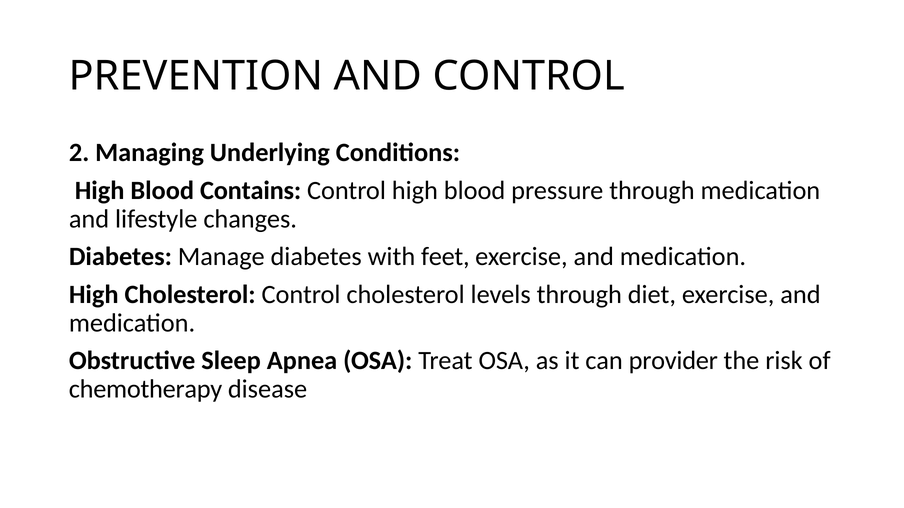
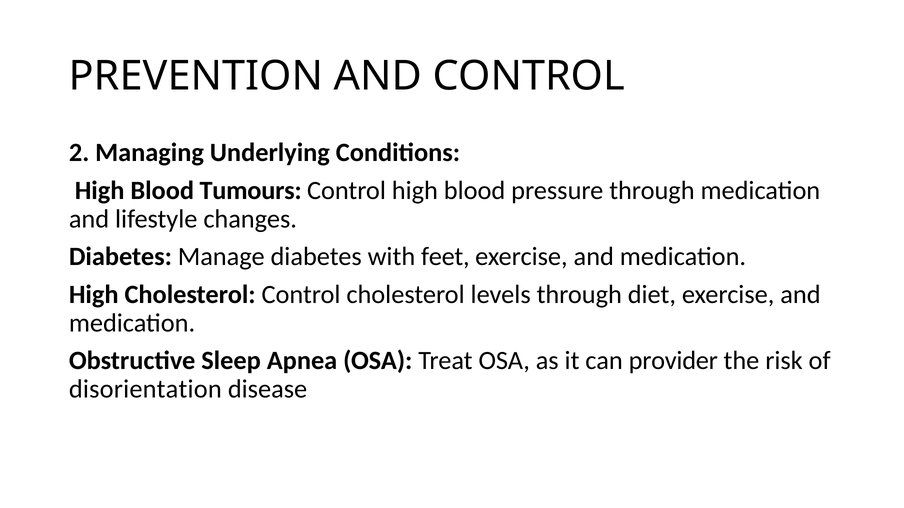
Contains: Contains -> Tumours (251, 191)
chemotherapy: chemotherapy -> disorientation (145, 389)
